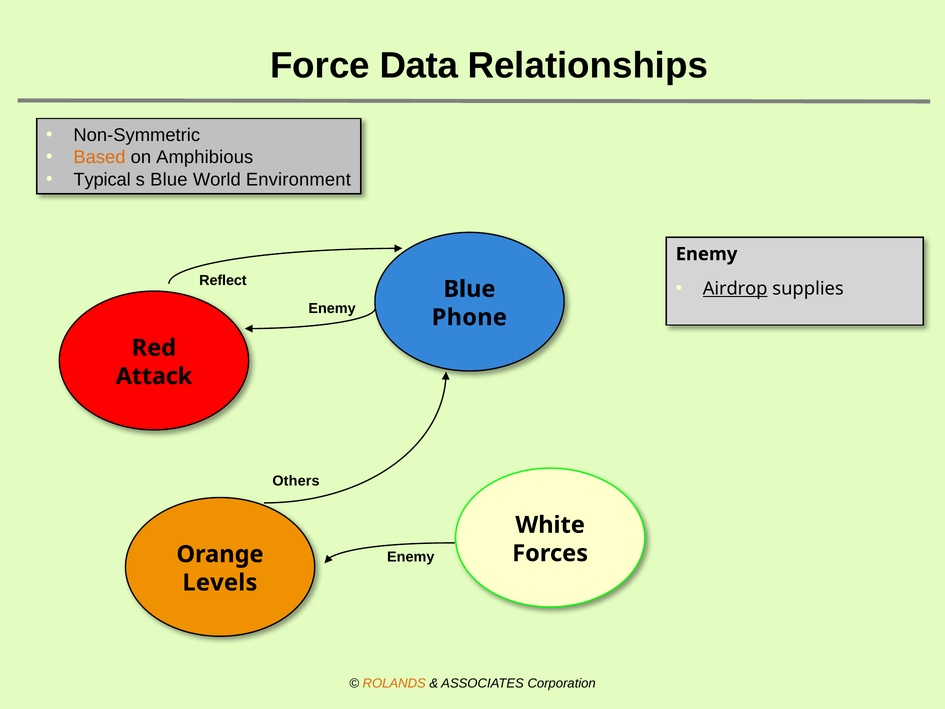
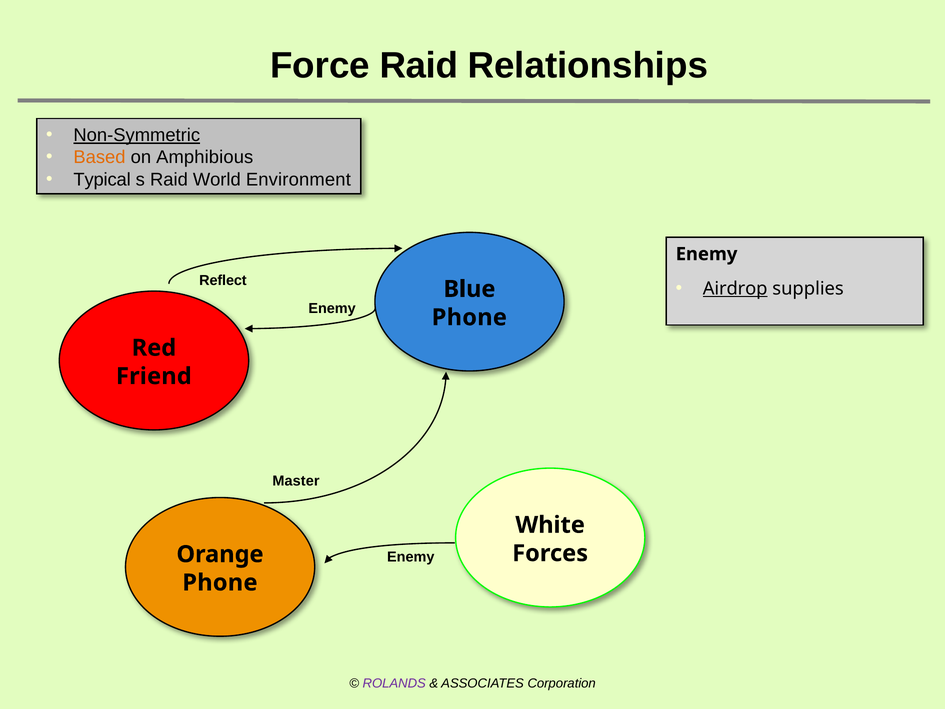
Force Data: Data -> Raid (419, 66)
Non-Symmetric underline: none -> present (137, 135)
s Blue: Blue -> Raid (169, 179)
Attack: Attack -> Friend (154, 376)
Others: Others -> Master (296, 481)
Levels: Levels -> Phone (220, 582)
ROLANDS colour: orange -> purple (394, 683)
